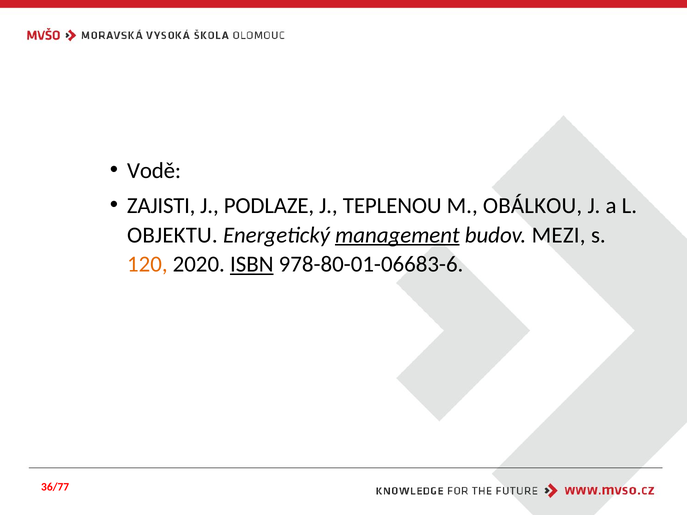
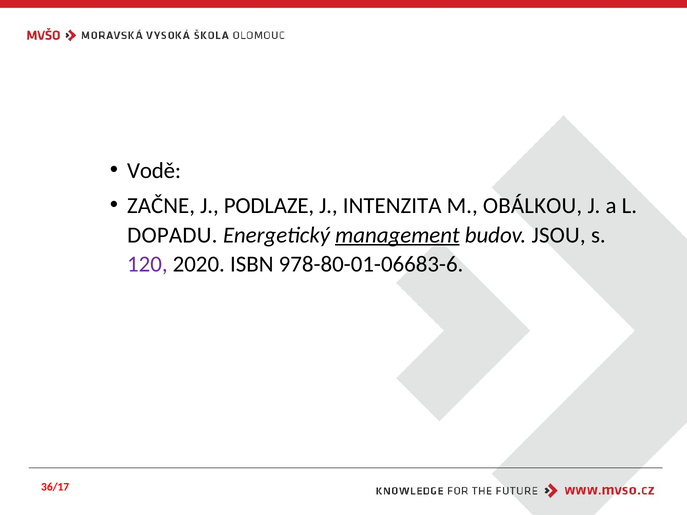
ZAJISTI: ZAJISTI -> ZAČNE (161, 206)
TEPLENOU: TEPLENOU -> INTENZITA (392, 206)
OBJEKTU: OBJEKTU -> DOPADU (172, 235)
MEZI: MEZI -> JSOU (559, 235)
120 colour: orange -> purple (147, 265)
ISBN underline: present -> none (252, 265)
36/77: 36/77 -> 36/17 (55, 487)
